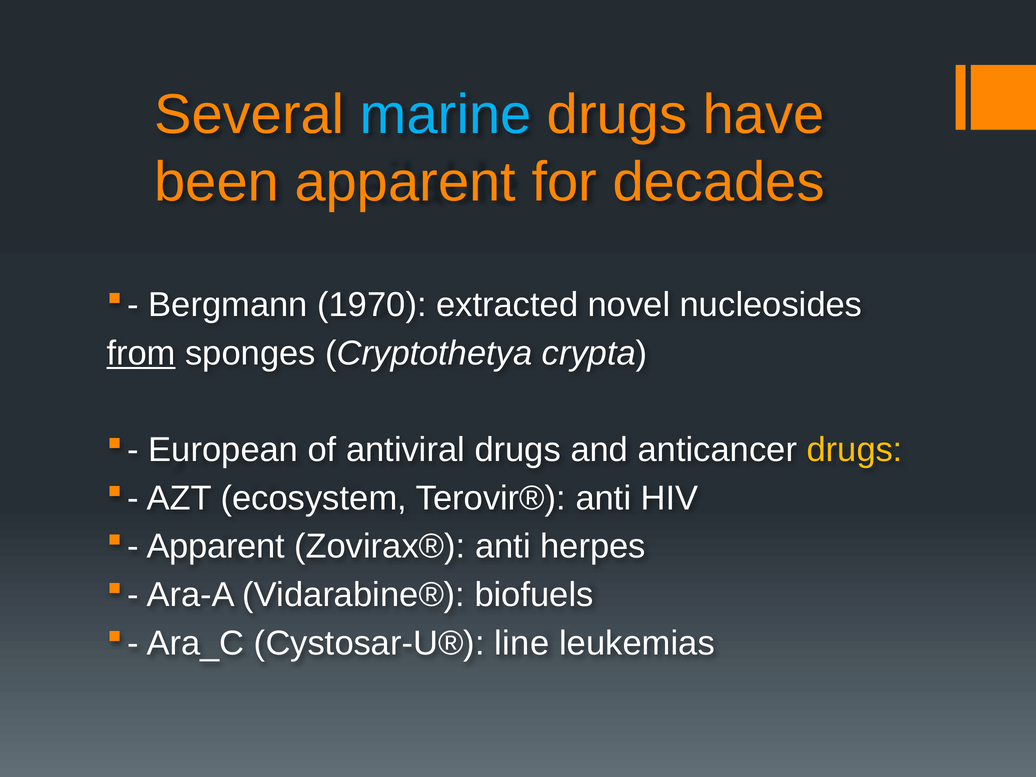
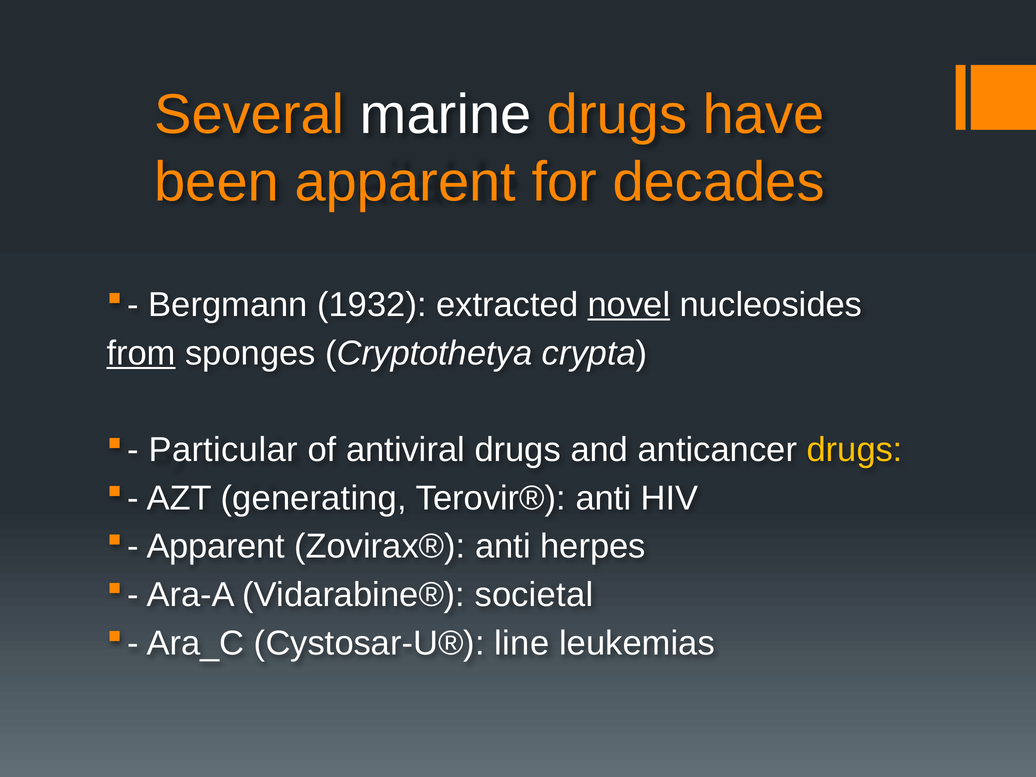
marine colour: light blue -> white (446, 115)
1970: 1970 -> 1932 (372, 305)
novel underline: none -> present (629, 305)
European: European -> Particular (223, 450)
ecosystem: ecosystem -> generating (314, 498)
biofuels: biofuels -> societal (534, 595)
